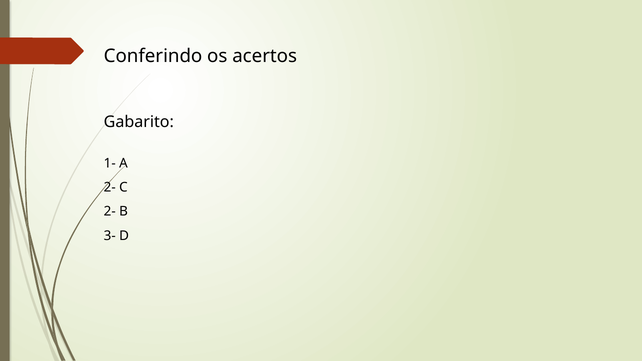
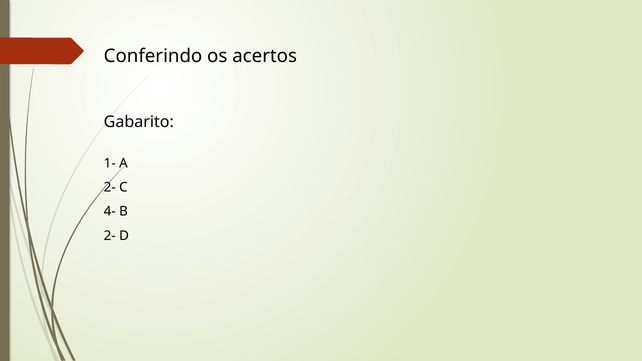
2-: 2- -> 4- (110, 212)
3-: 3- -> 2- (110, 236)
